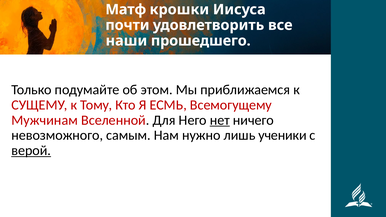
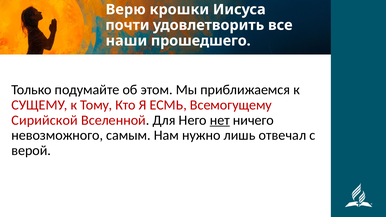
Матф: Матф -> Верю (126, 10)
Мужчинам: Мужчинам -> Сирийской (45, 120)
ученики: ученики -> отвечал (282, 135)
верой underline: present -> none (31, 151)
